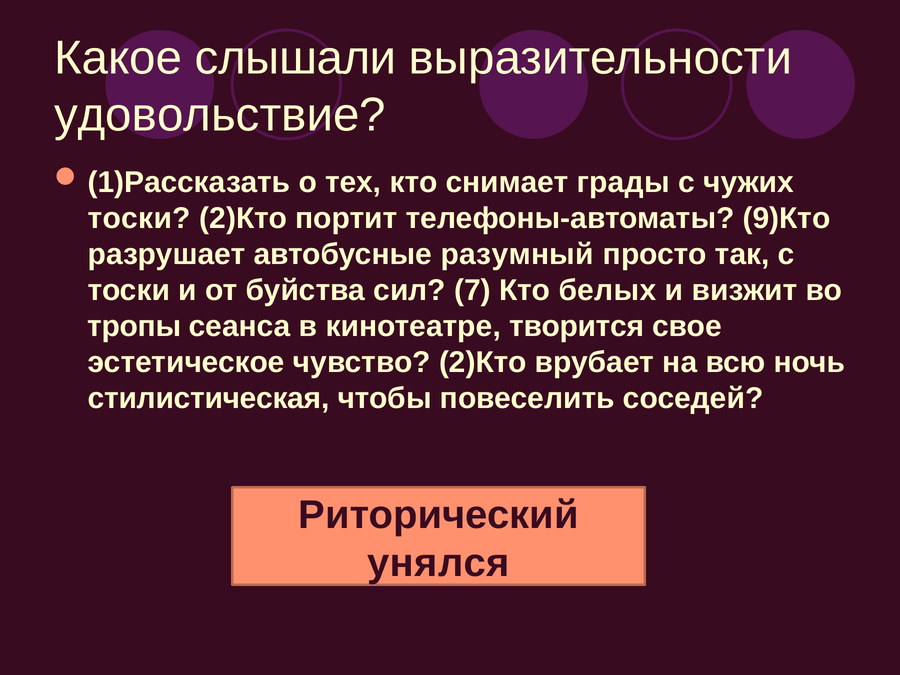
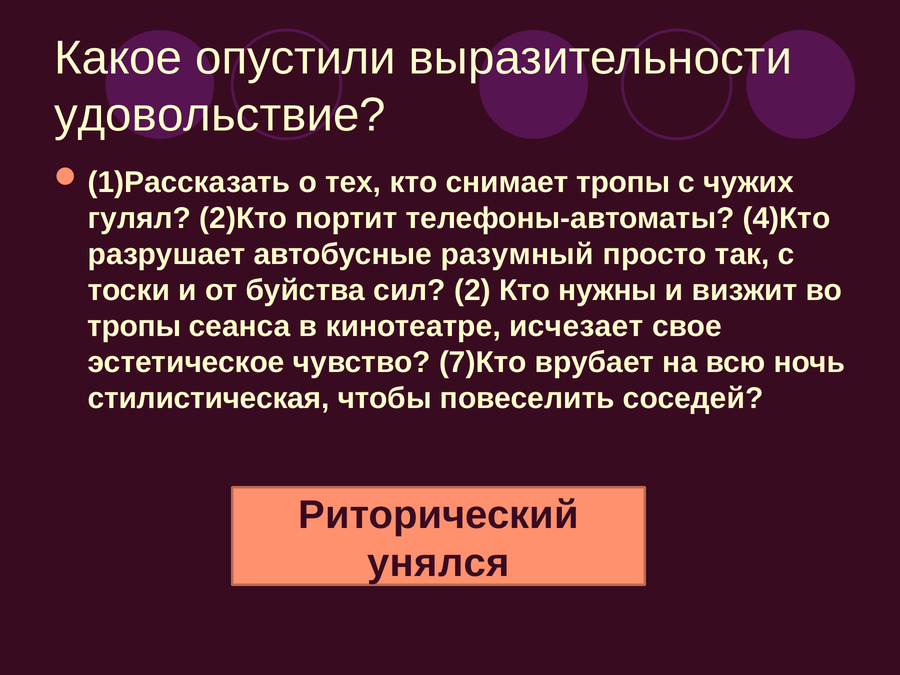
слышали: слышали -> опустили (296, 58)
снимает грады: грады -> тропы (623, 182)
тоски: тоски -> гулял (139, 218)
9)Кто: 9)Кто -> 4)Кто (787, 218)
7: 7 -> 2 (472, 290)
белых: белых -> нужны (608, 290)
творится: творится -> исчезает (576, 326)
чувство 2)Кто: 2)Кто -> 7)Кто (483, 362)
